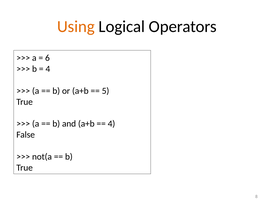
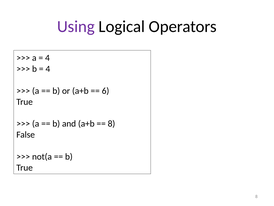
Using colour: orange -> purple (76, 27)
6: 6 -> 4 (47, 58)
5: 5 -> 6 (106, 91)
4: 4 -> 8 (111, 123)
